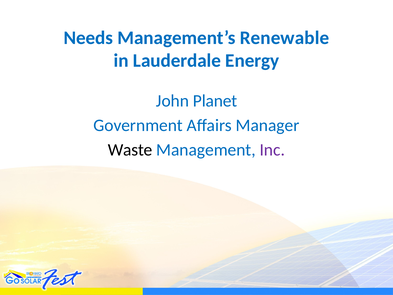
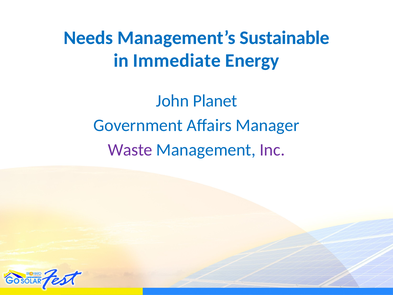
Renewable: Renewable -> Sustainable (285, 38)
Lauderdale: Lauderdale -> Immediate (177, 61)
Waste colour: black -> purple (130, 150)
